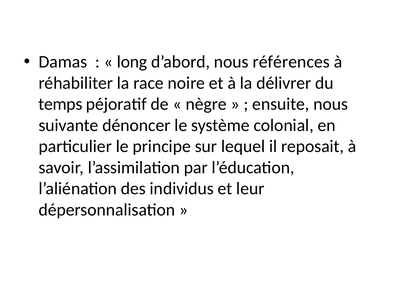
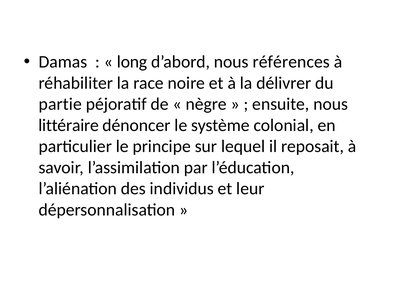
temps: temps -> partie (60, 104)
suivante: suivante -> littéraire (69, 125)
